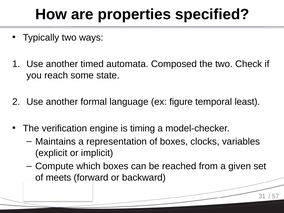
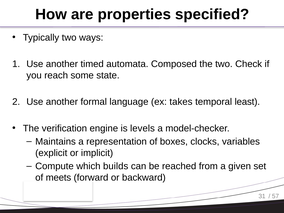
figure: figure -> takes (181, 102)
timing: timing -> levels (142, 128)
which boxes: boxes -> builds (116, 166)
